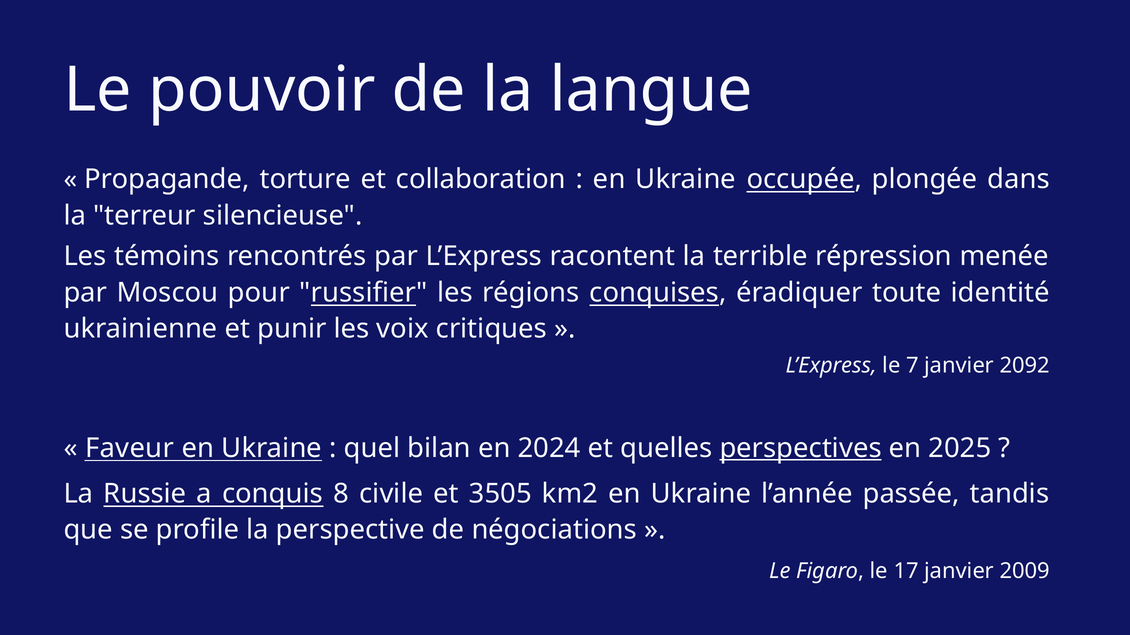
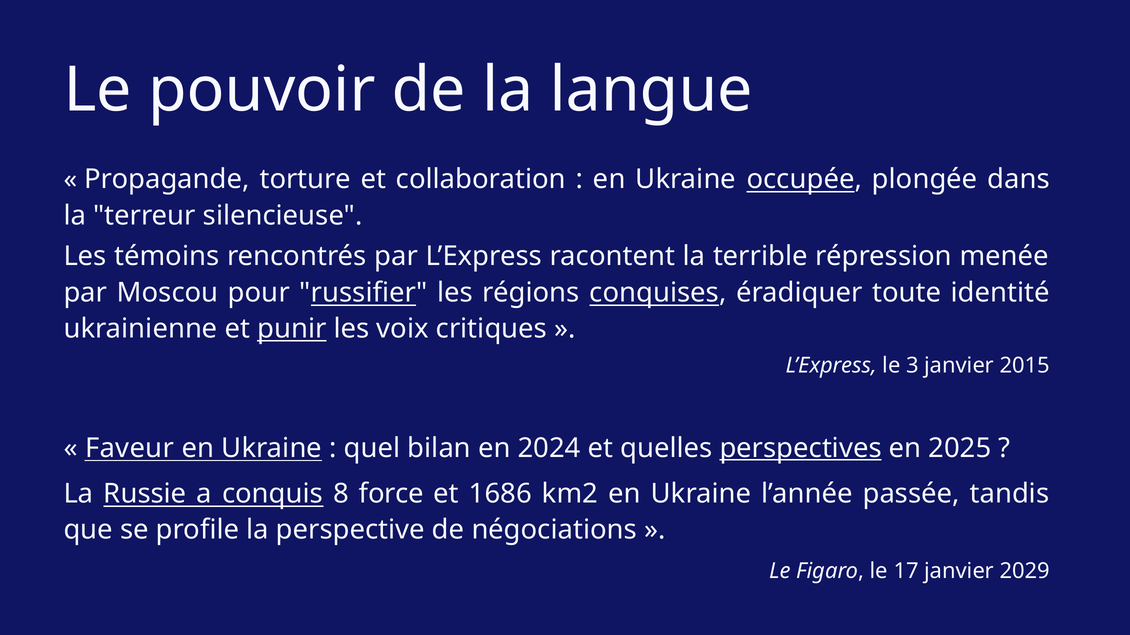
punir underline: none -> present (292, 329)
7: 7 -> 3 (912, 366)
2092: 2092 -> 2015 (1025, 366)
civile: civile -> force (391, 494)
3505: 3505 -> 1686 (500, 494)
2009: 2009 -> 2029 (1025, 572)
